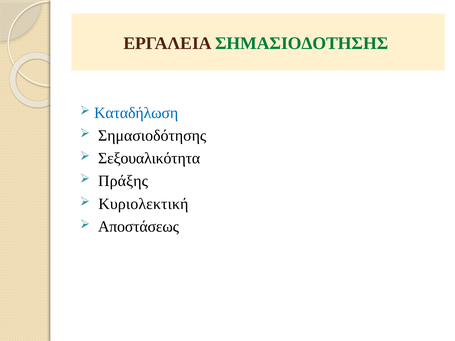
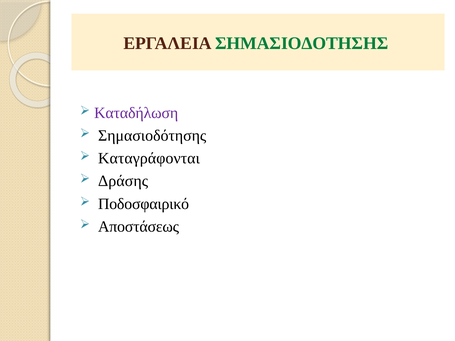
Καταδήλωση colour: blue -> purple (136, 113)
Σεξουαλικότητα: Σεξουαλικότητα -> Καταγράφονται (149, 158)
Πράξης: Πράξης -> Δράσης (123, 181)
Κυριολεκτική: Κυριολεκτική -> Ποδοσφαιρικό (144, 204)
